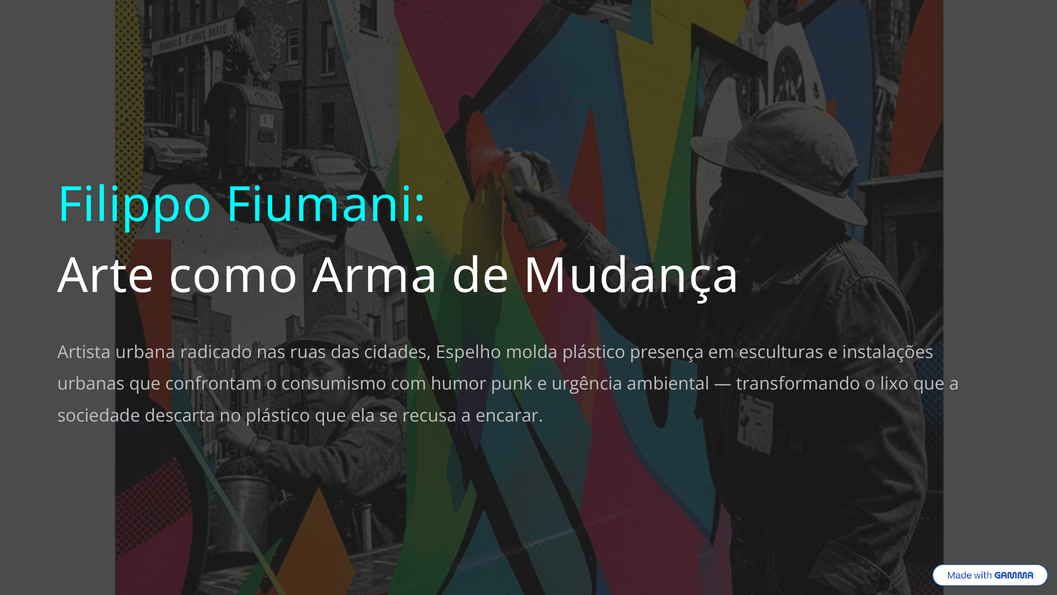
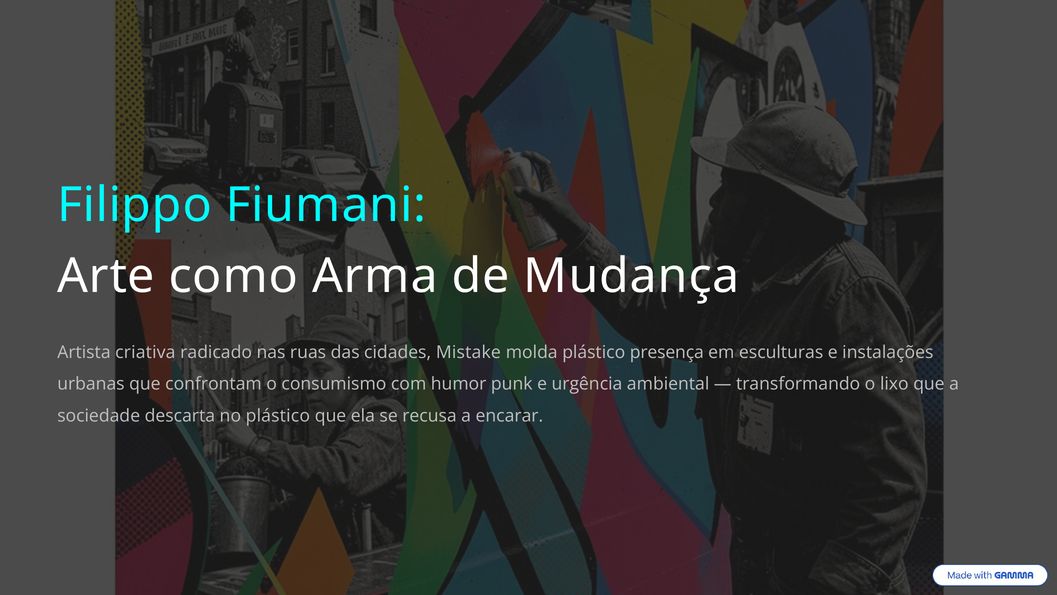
urbana: urbana -> criativa (145, 352)
Espelho: Espelho -> Mistake (468, 352)
